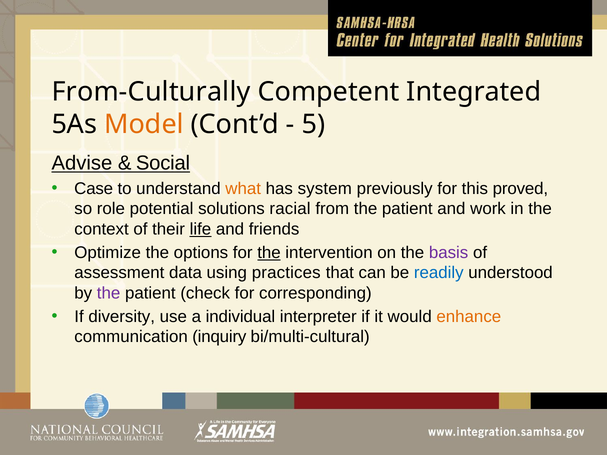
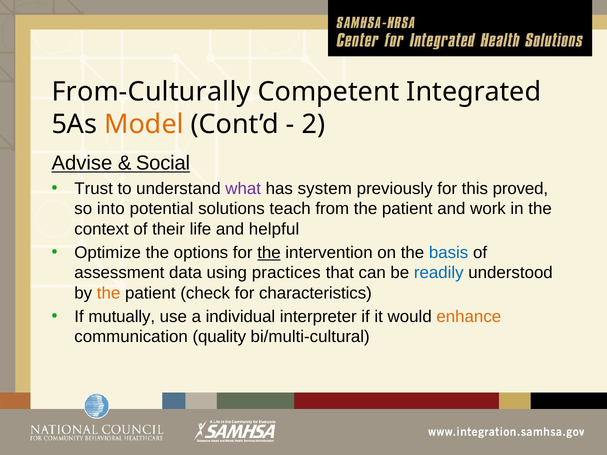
5: 5 -> 2 (313, 124)
Case: Case -> Trust (94, 189)
what colour: orange -> purple (243, 189)
role: role -> into (111, 209)
racial: racial -> teach (290, 209)
life underline: present -> none (200, 229)
friends: friends -> helpful (274, 229)
basis colour: purple -> blue (449, 253)
the colour: purple -> orange (109, 293)
corresponding: corresponding -> characteristics (315, 293)
diversity: diversity -> mutually (122, 317)
inquiry: inquiry -> quality (219, 337)
